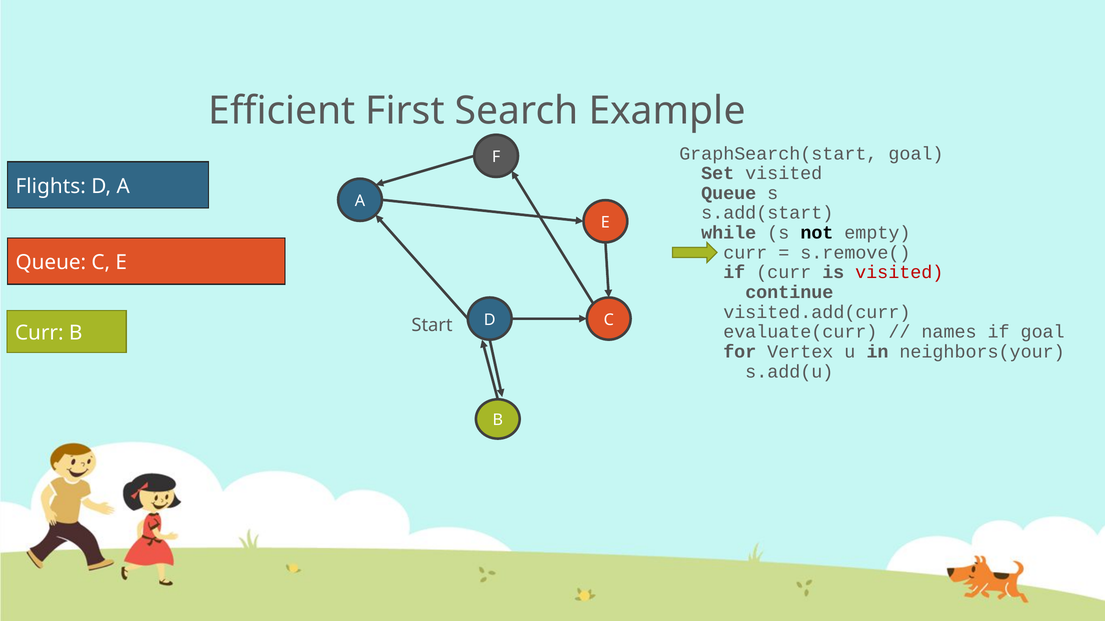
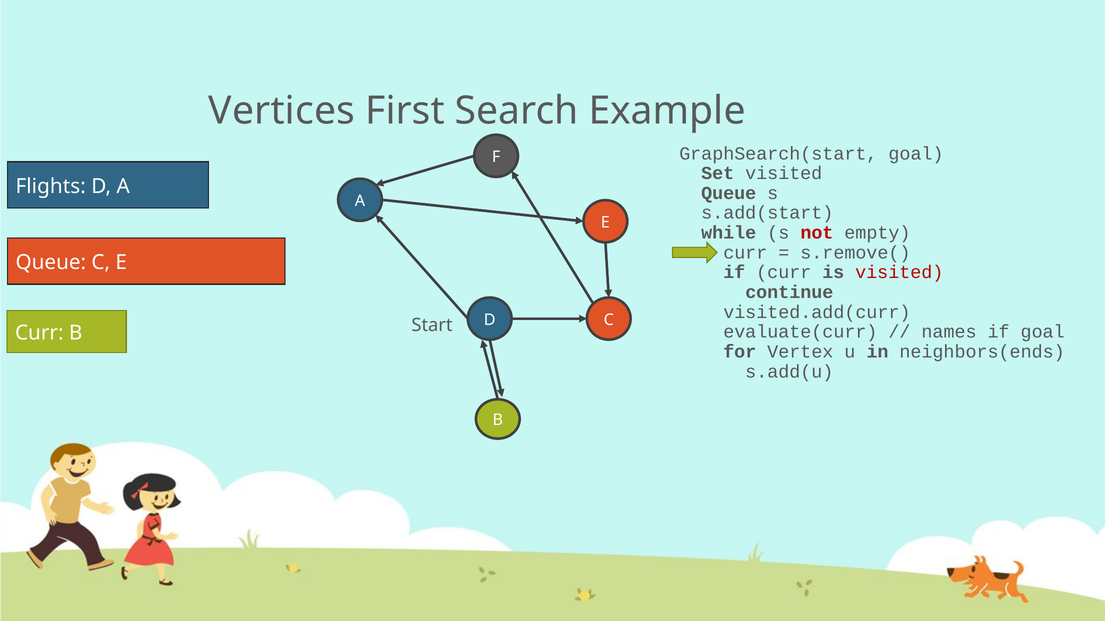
Efficient: Efficient -> Vertices (282, 111)
not colour: black -> red (817, 233)
neighbors(your: neighbors(your -> neighbors(ends (982, 352)
